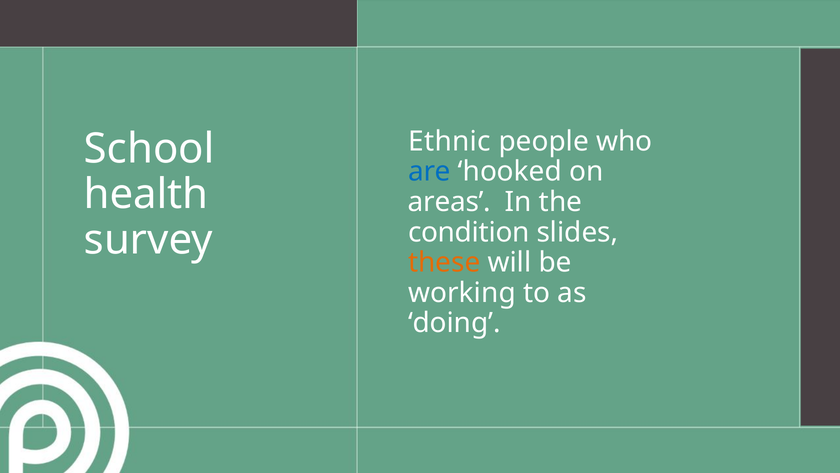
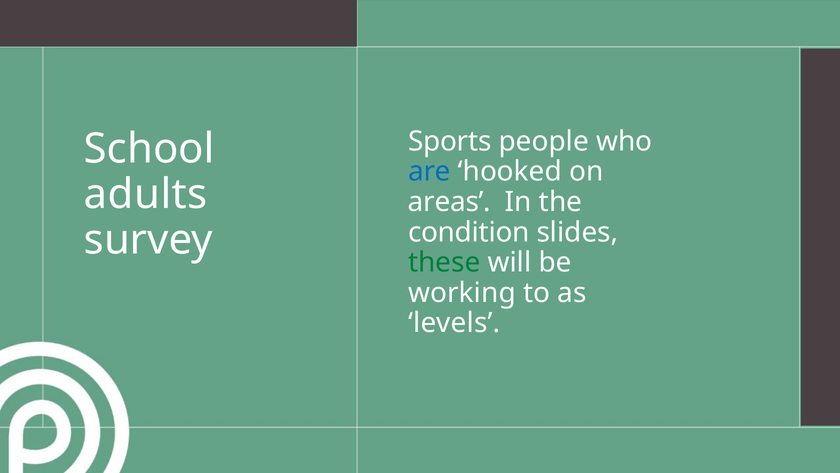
Ethnic: Ethnic -> Sports (450, 141)
health: health -> adults (146, 194)
these colour: orange -> green (444, 262)
doing: doing -> levels (454, 323)
